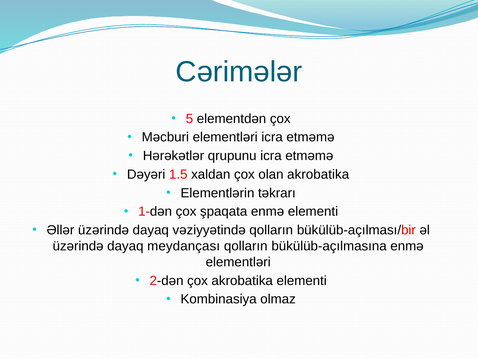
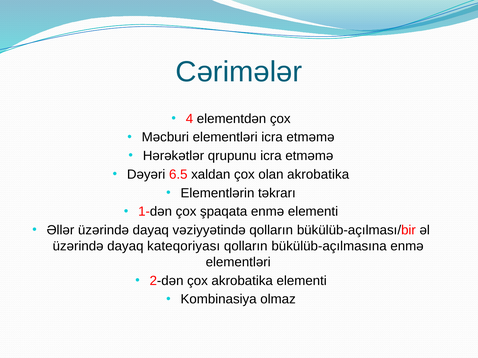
5: 5 -> 4 (189, 119)
1.5: 1.5 -> 6.5 (178, 175)
meydançası: meydançası -> kateqoriyası (184, 246)
